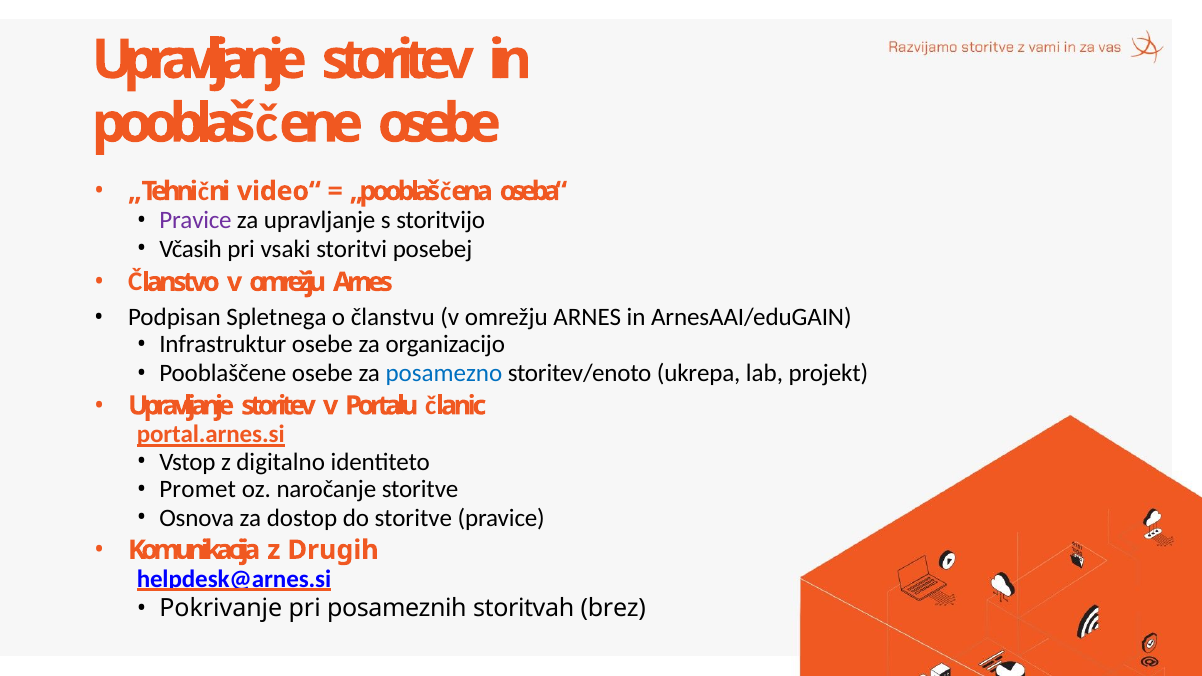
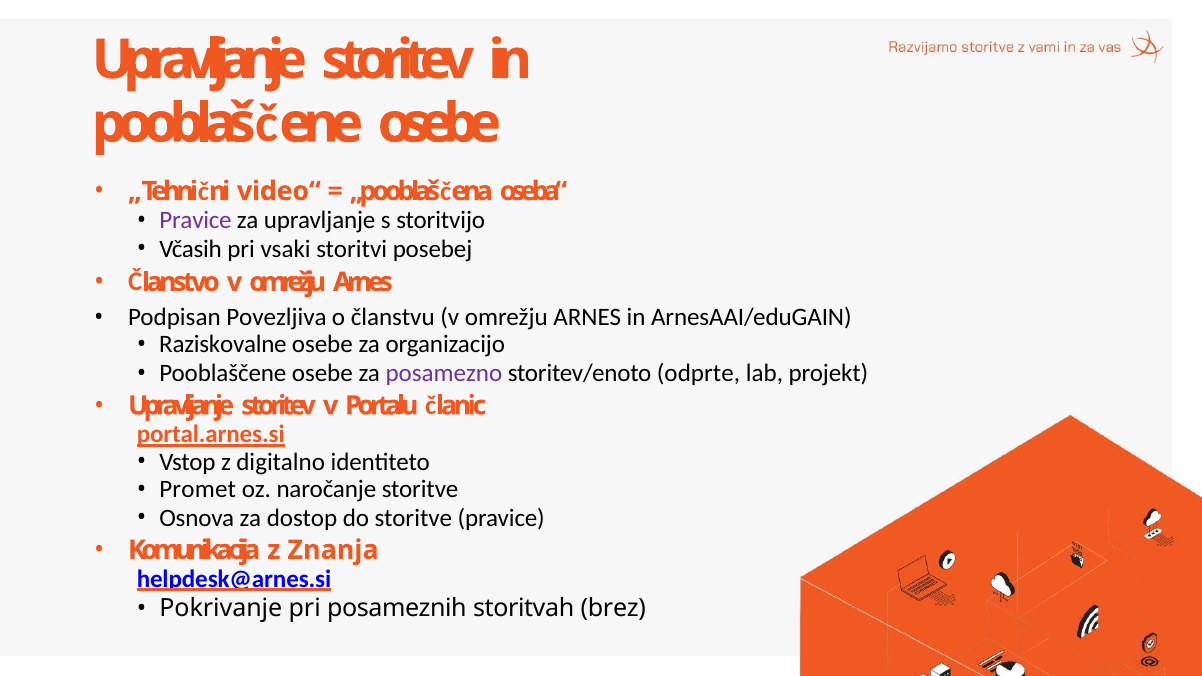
Spletnega: Spletnega -> Povezljiva (276, 317)
Infrastruktur: Infrastruktur -> Raziskovalne (223, 344)
posamezno colour: blue -> purple (444, 373)
ukrepa: ukrepa -> odprte (699, 373)
Drugih: Drugih -> Znanja (333, 550)
